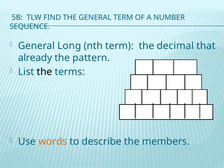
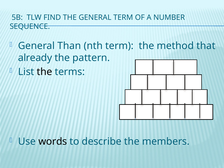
Long: Long -> Than (69, 46)
decimal: decimal -> method (175, 46)
words colour: orange -> black (53, 142)
